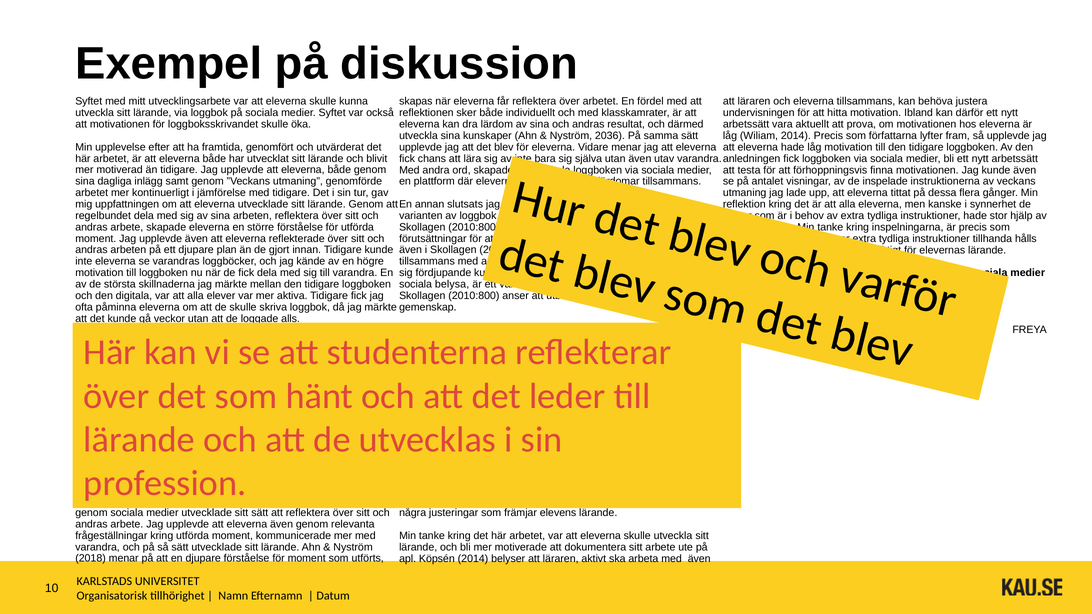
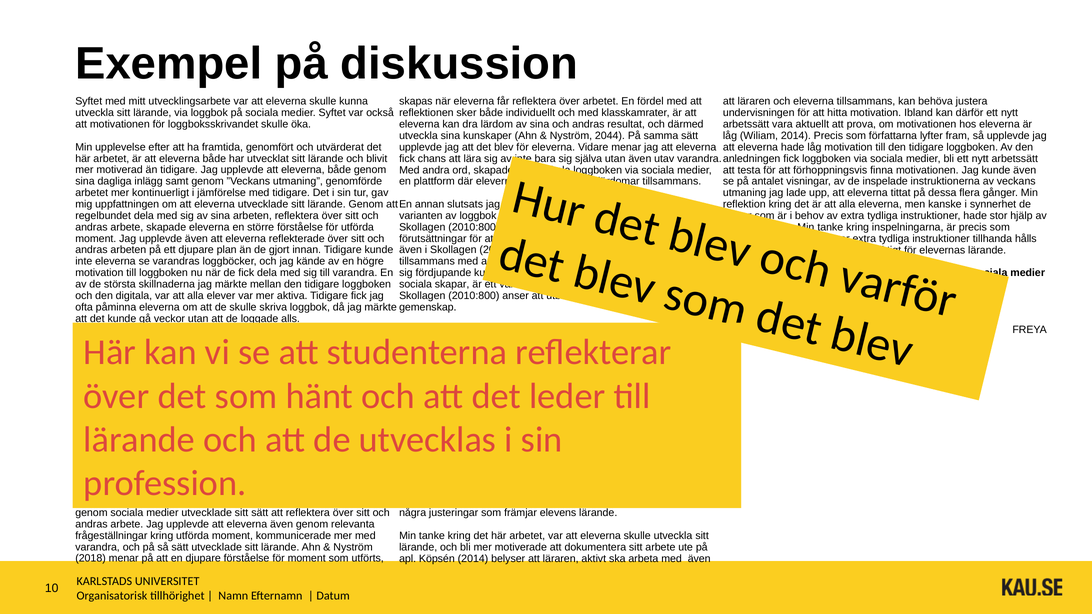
2036: 2036 -> 2044 (610, 136)
sociala belysa: belysa -> skapar (452, 284)
